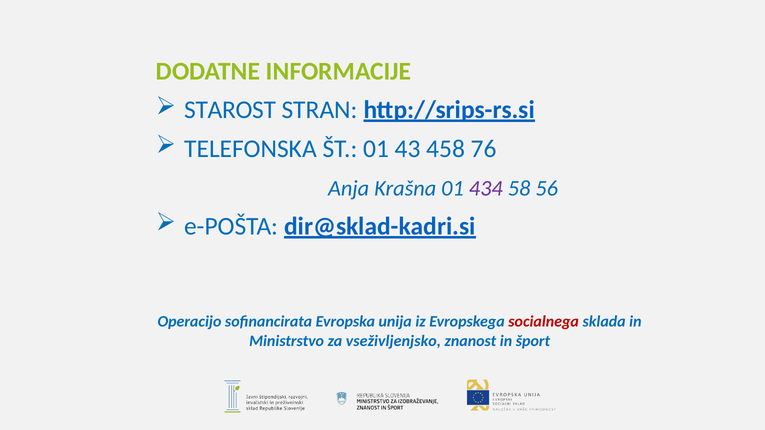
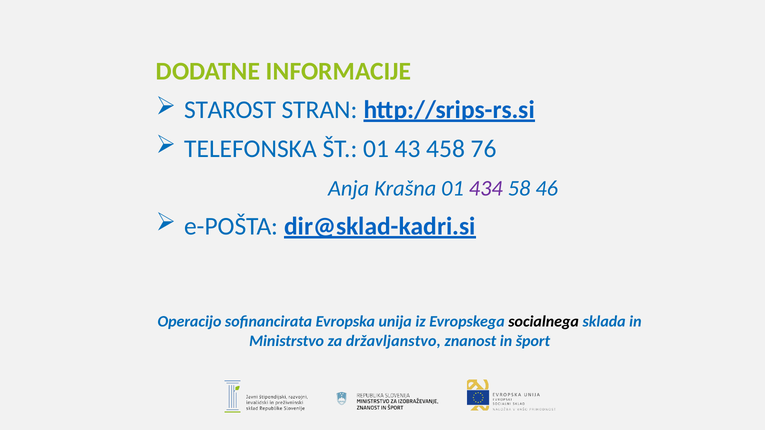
56: 56 -> 46 (547, 189)
socialnega colour: red -> black (544, 322)
vseživljenjsko: vseživljenjsko -> državljanstvo (393, 341)
